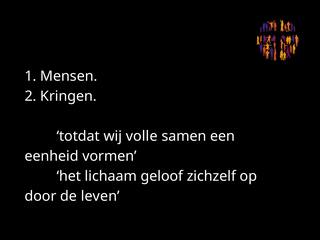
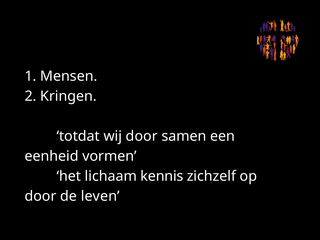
wij volle: volle -> door (142, 136)
geloof: geloof -> kennis (162, 176)
